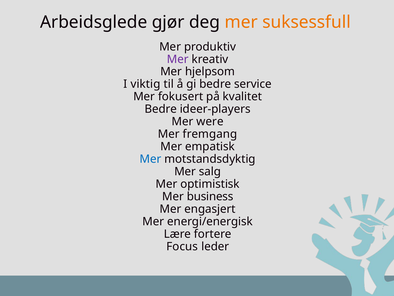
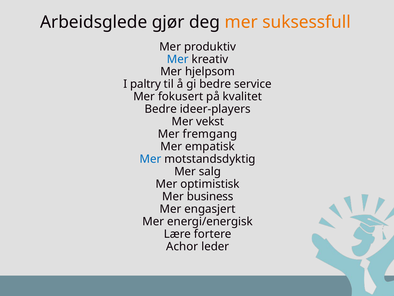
Mer colour: purple -> blue (178, 59)
viktig: viktig -> paltry (146, 84)
were: were -> vekst (210, 121)
Focus: Focus -> Achor (182, 246)
